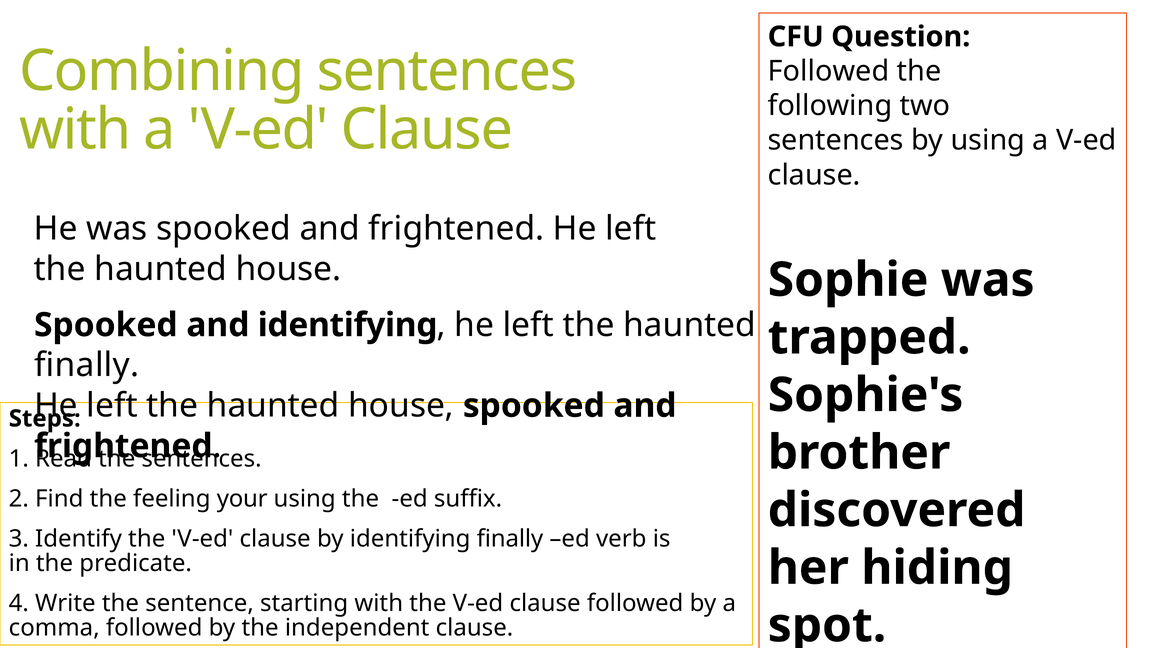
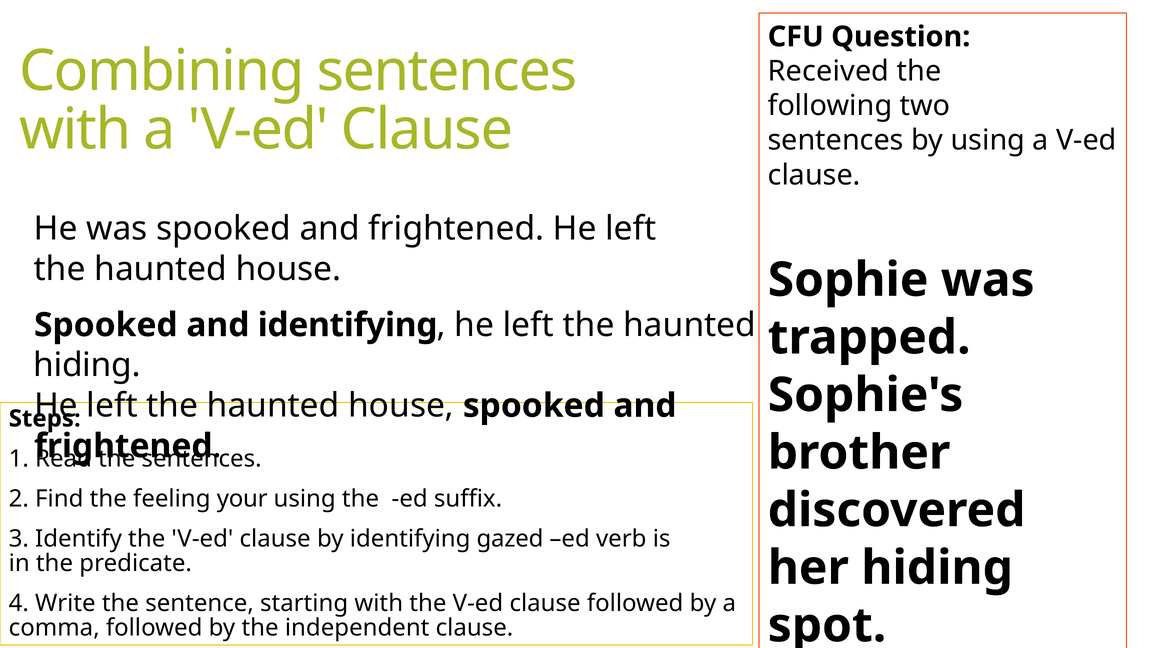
Followed: Followed -> Received (828, 71)
finally: finally -> hiding (87, 365)
identifying finally: finally -> gazed (510, 539)
